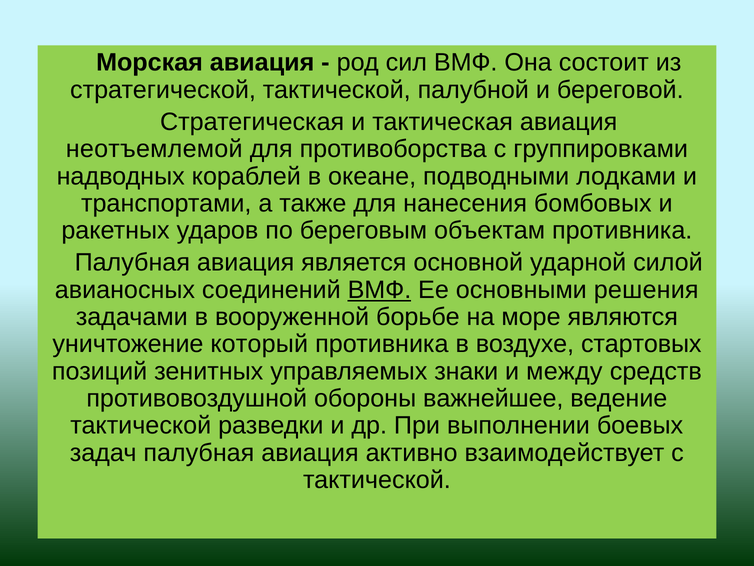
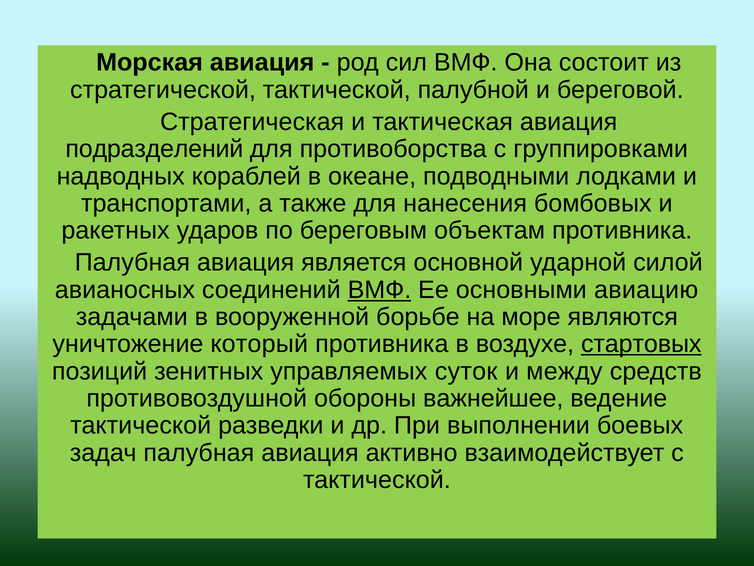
неотъемлемой: неотъемлемой -> подразделений (154, 149)
решения: решения -> авиацию (646, 290)
стартовых underline: none -> present (641, 344)
знаки: знаки -> суток (466, 371)
